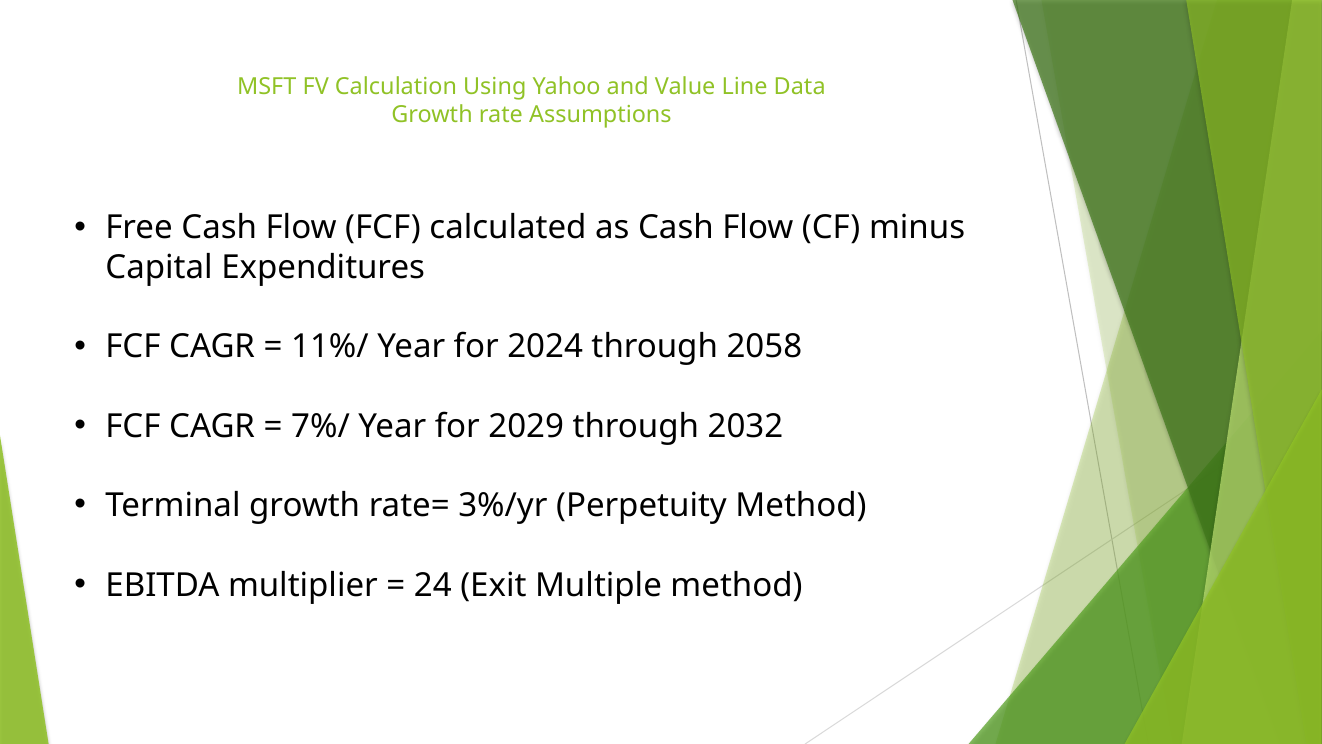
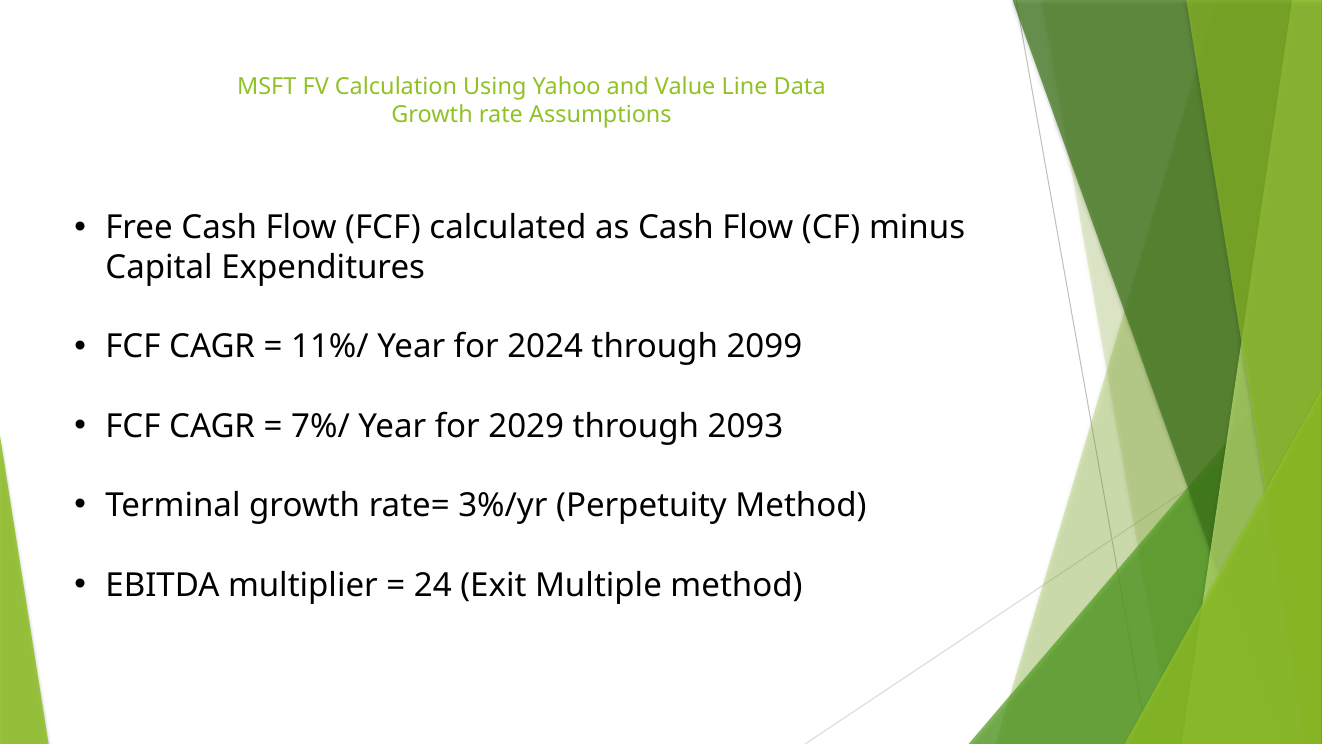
2058: 2058 -> 2099 (764, 347)
2032: 2032 -> 2093 (746, 426)
